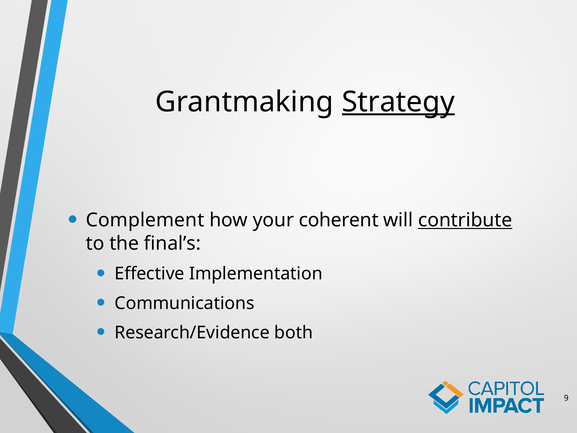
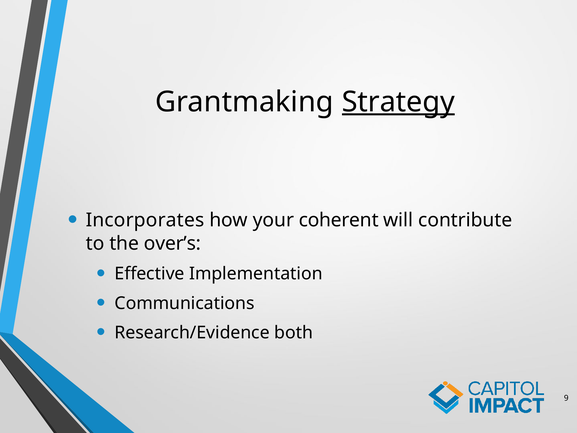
Complement: Complement -> Incorporates (145, 220)
contribute underline: present -> none (465, 220)
final’s: final’s -> over’s (173, 243)
